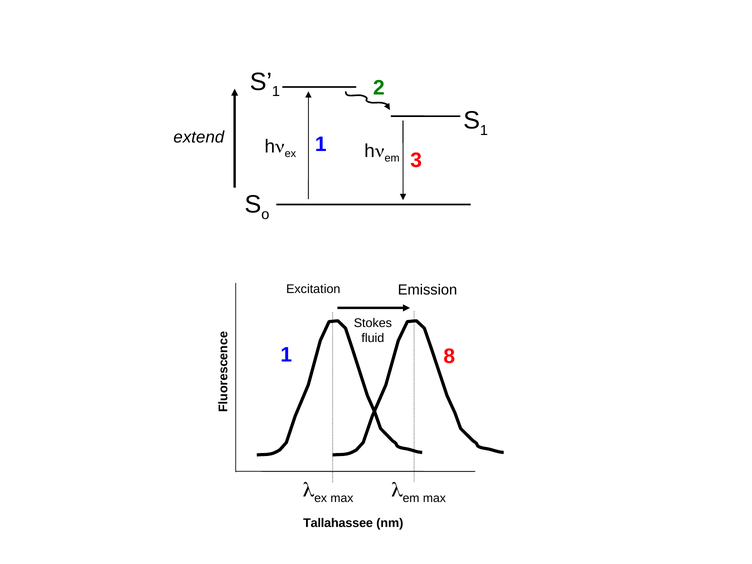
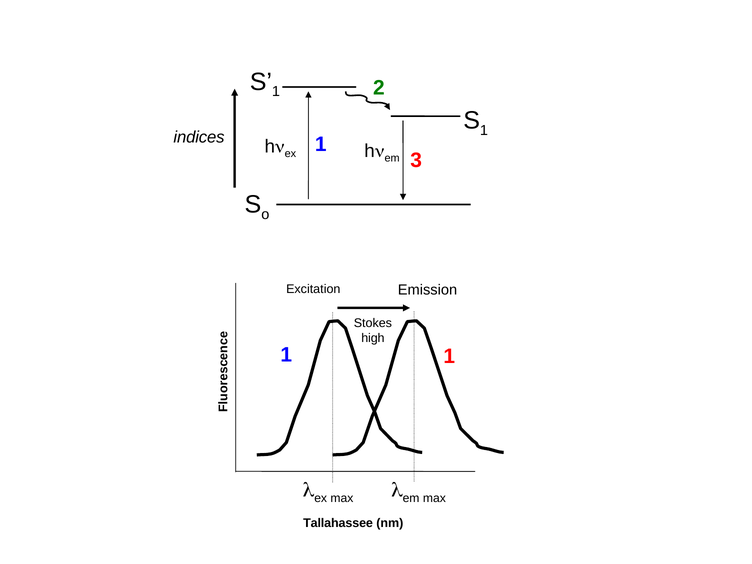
extend: extend -> indices (199, 137)
fluid: fluid -> high (373, 338)
1 8: 8 -> 1 (449, 357)
